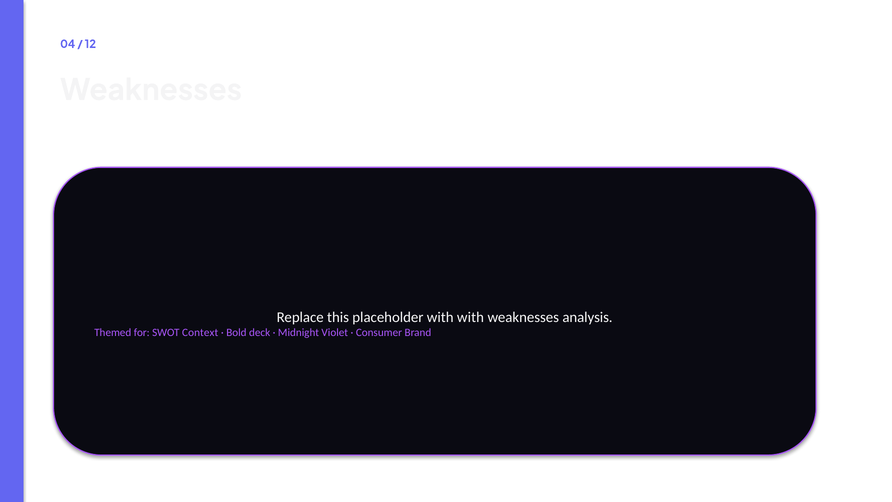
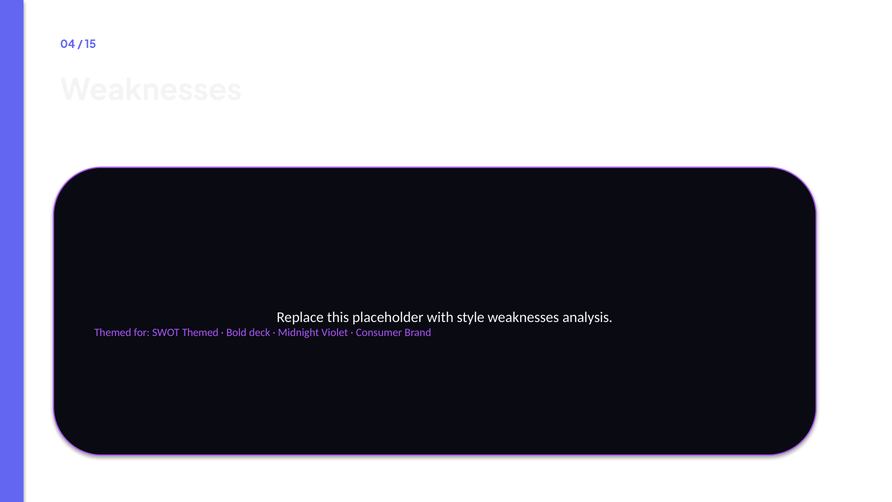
12: 12 -> 15 (90, 44)
with with: with -> style (471, 317)
SWOT Context: Context -> Themed (200, 332)
